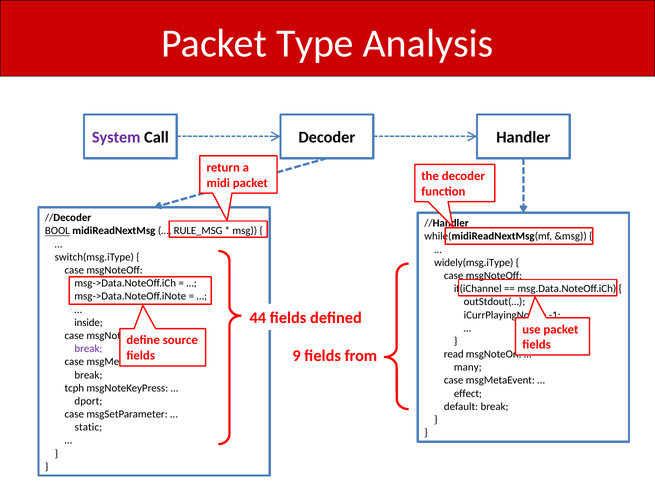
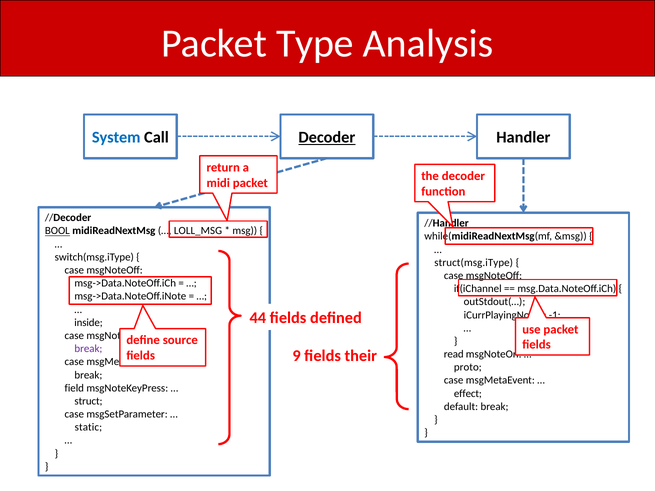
System colour: purple -> blue (116, 138)
Decoder underline: none -> present (327, 138)
RULE_MSG: RULE_MSG -> LOLL_MSG (198, 231)
widely(msg.iType: widely(msg.iType -> struct(msg.iType (474, 263)
from: from -> their (361, 356)
many: many -> proto (468, 367)
tcph: tcph -> field (74, 388)
dport: dport -> struct (88, 401)
